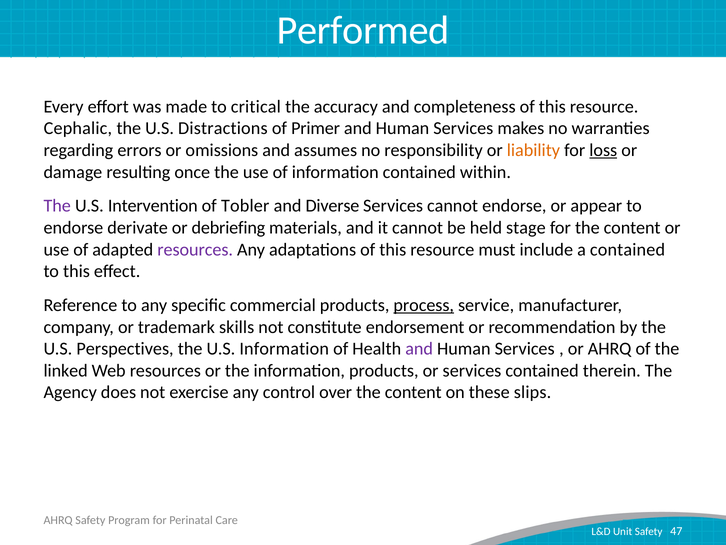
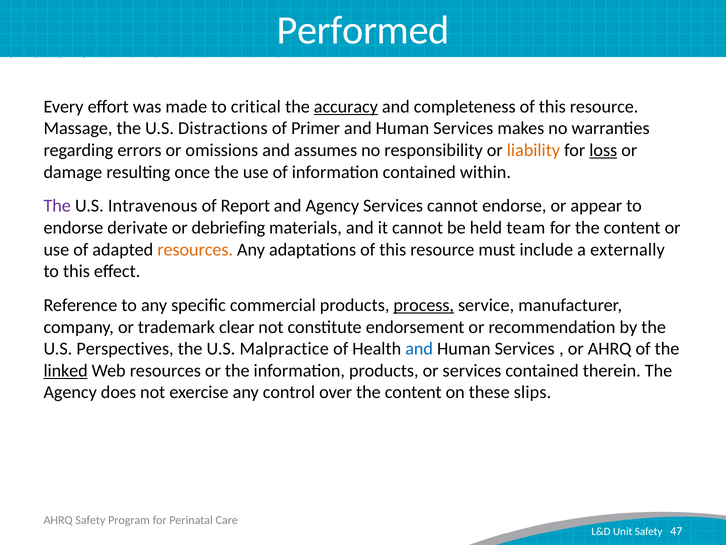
accuracy underline: none -> present (346, 107)
Cephalic: Cephalic -> Massage (78, 128)
Intervention: Intervention -> Intravenous (153, 206)
Tobler: Tobler -> Report (245, 206)
and Diverse: Diverse -> Agency (332, 206)
stage: stage -> team (526, 228)
resources colour: purple -> orange (195, 249)
a contained: contained -> externally (627, 249)
skills: skills -> clear (237, 327)
U.S Information: Information -> Malpractice (284, 349)
and colour: purple -> blue (419, 349)
linked underline: none -> present (66, 370)
